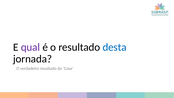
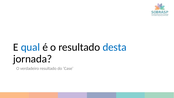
qual colour: purple -> blue (30, 47)
